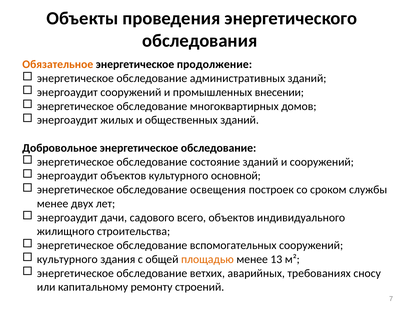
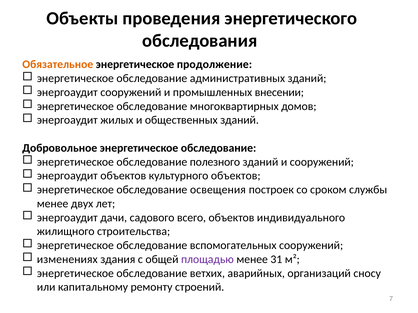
состояние: состояние -> полезного (215, 162)
культурного основной: основной -> объектов (236, 176)
культурного: культурного -> изменениях (67, 260)
площадью colour: orange -> purple (207, 260)
13: 13 -> 31 (276, 260)
требованиях: требованиях -> организаций (319, 274)
